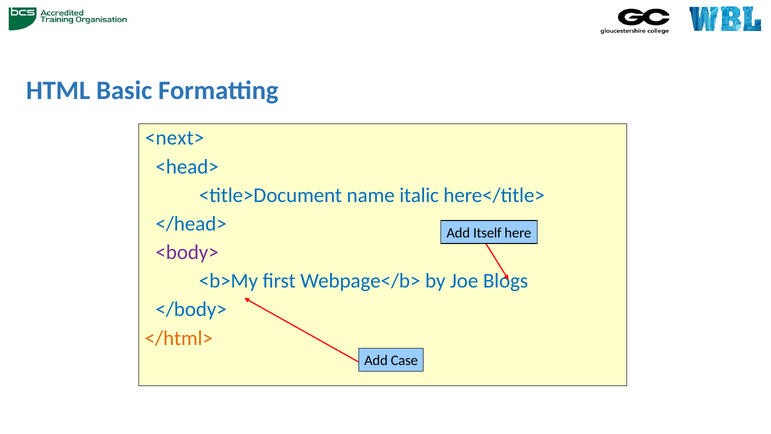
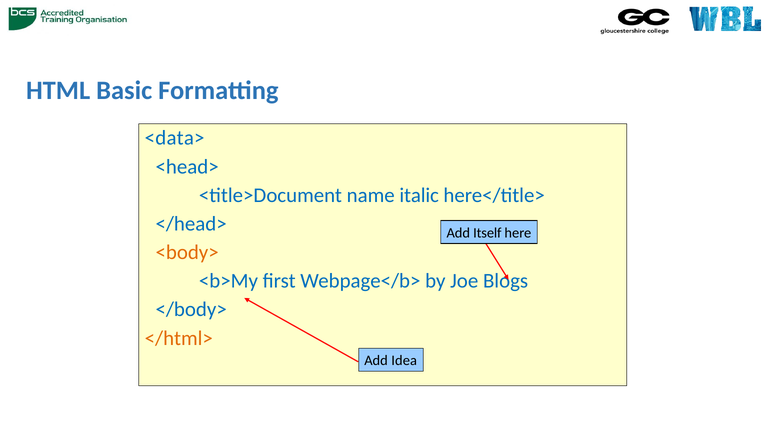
<next>: <next> -> <data> (175, 138)
<body> colour: purple -> orange (187, 252)
Case: Case -> Idea (404, 360)
